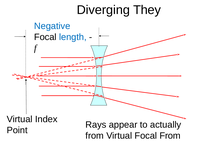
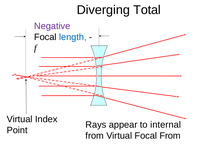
They: They -> Total (147, 10)
Negative colour: blue -> purple (52, 26)
actually: actually -> internal (166, 124)
